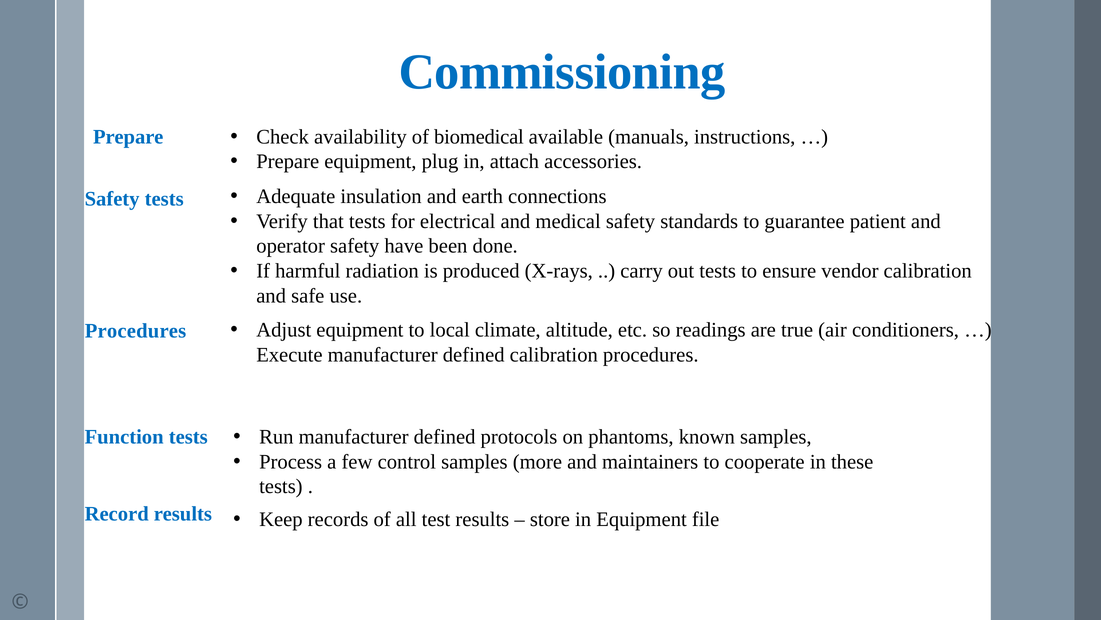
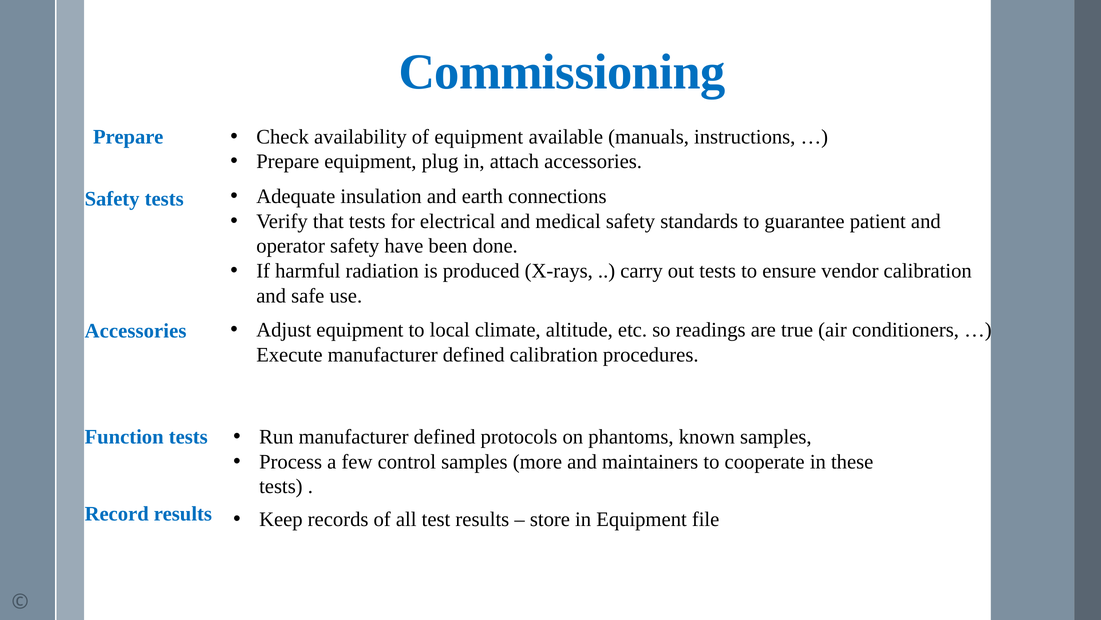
of biomedical: biomedical -> equipment (479, 137)
Procedures: Procedures -> Accessories (136, 330)
